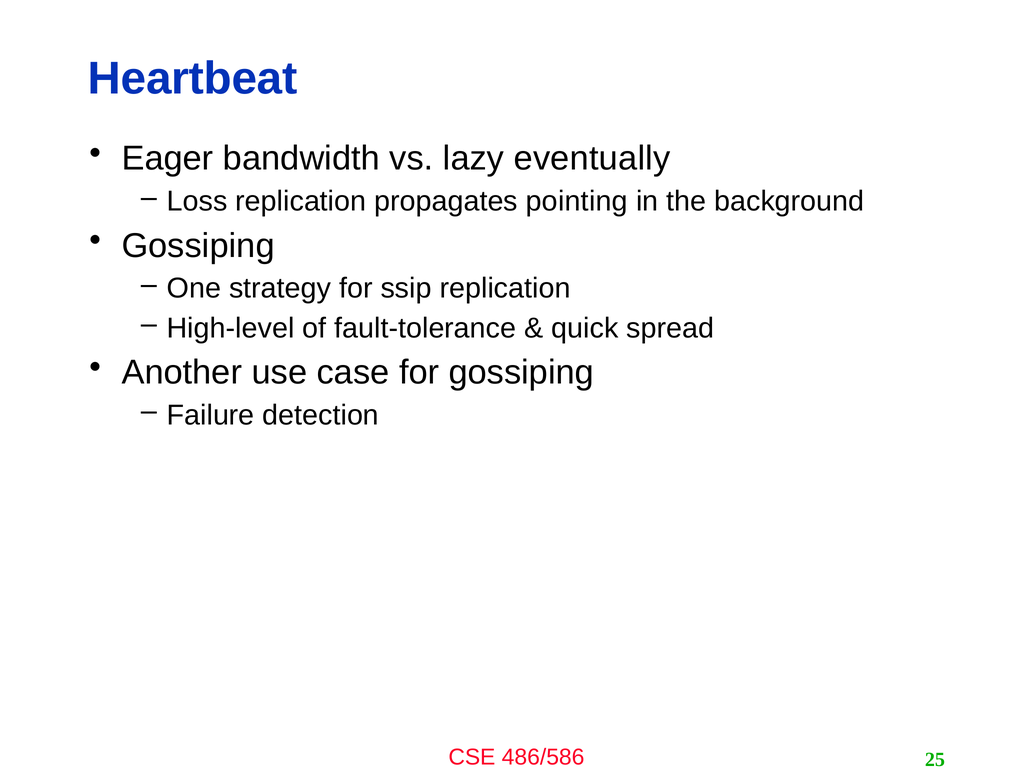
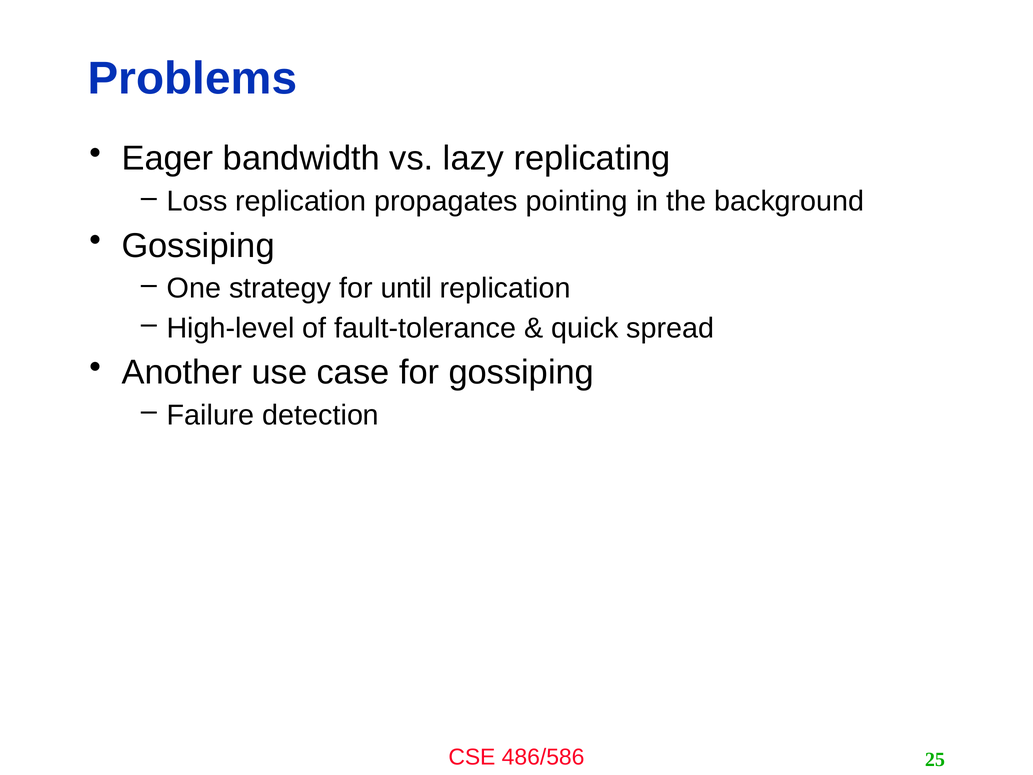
Heartbeat: Heartbeat -> Problems (192, 79)
eventually: eventually -> replicating (592, 158)
ssip: ssip -> until (406, 288)
